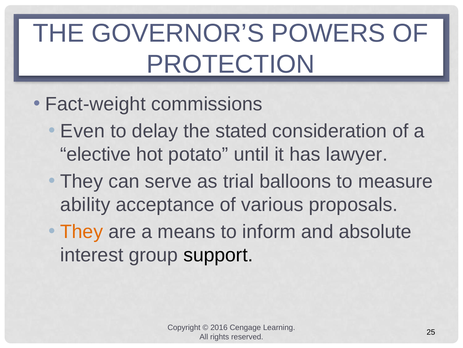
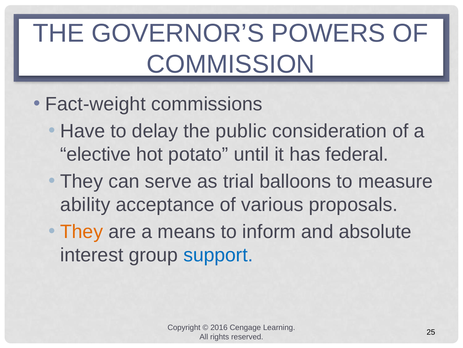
PROTECTION: PROTECTION -> COMMISSION (231, 64)
Even: Even -> Have (83, 131)
stated: stated -> public (241, 131)
lawyer: lawyer -> federal (357, 154)
support colour: black -> blue (218, 254)
